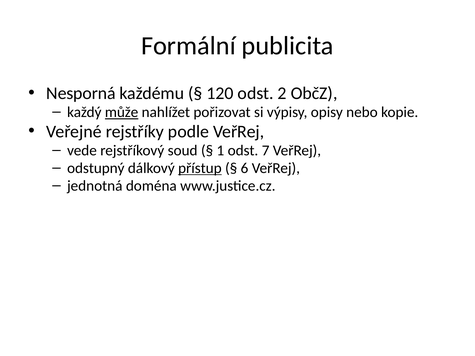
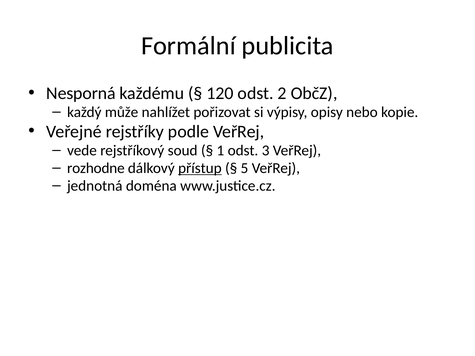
může underline: present -> none (122, 112)
7: 7 -> 3 (266, 151)
odstupný: odstupný -> rozhodne (96, 168)
6: 6 -> 5 (244, 168)
